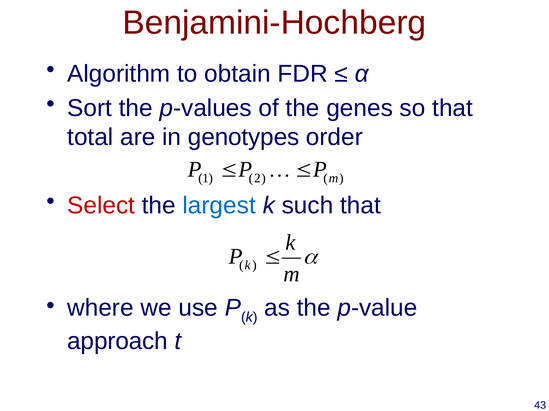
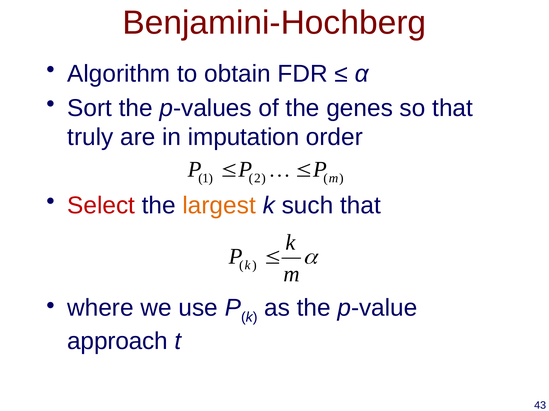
total: total -> truly (90, 137)
genotypes: genotypes -> imputation (244, 137)
largest colour: blue -> orange (219, 206)
